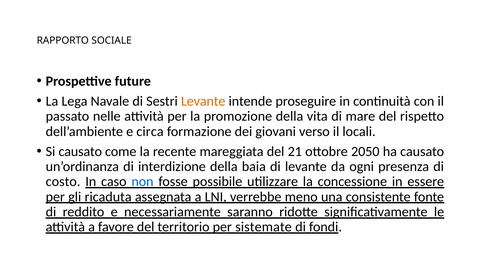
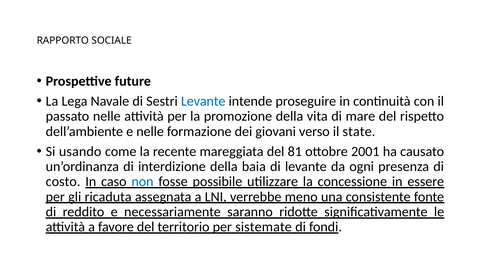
Levante colour: orange -> blue (203, 101)
e circa: circa -> nelle (150, 132)
locali: locali -> state (359, 132)
Si causato: causato -> usando (80, 152)
21: 21 -> 81 (295, 152)
2050: 2050 -> 2001 (365, 152)
